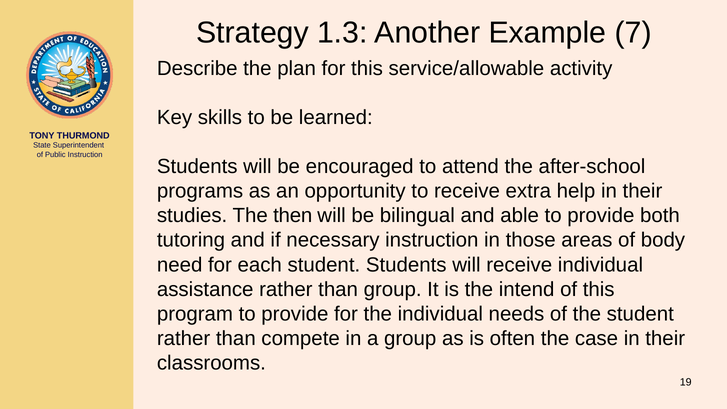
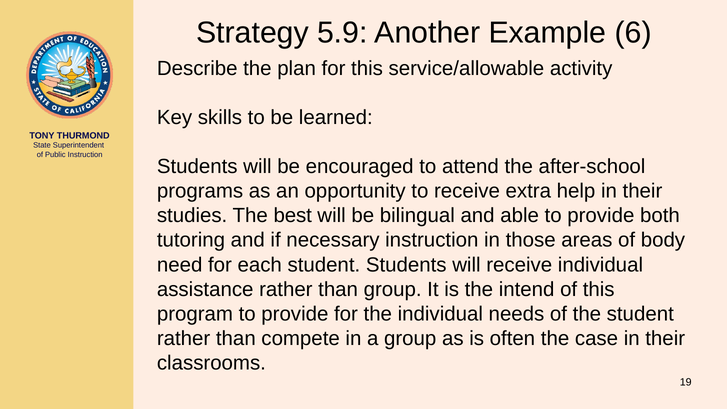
1.3: 1.3 -> 5.9 (342, 33)
7: 7 -> 6 (633, 33)
then: then -> best (293, 216)
